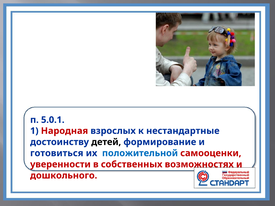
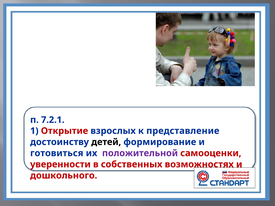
5.0.1: 5.0.1 -> 7.2.1 (53, 120)
Народная: Народная -> Открытие (64, 131)
нестандартные: нестандартные -> представление (183, 131)
положительной colour: blue -> purple (140, 153)
